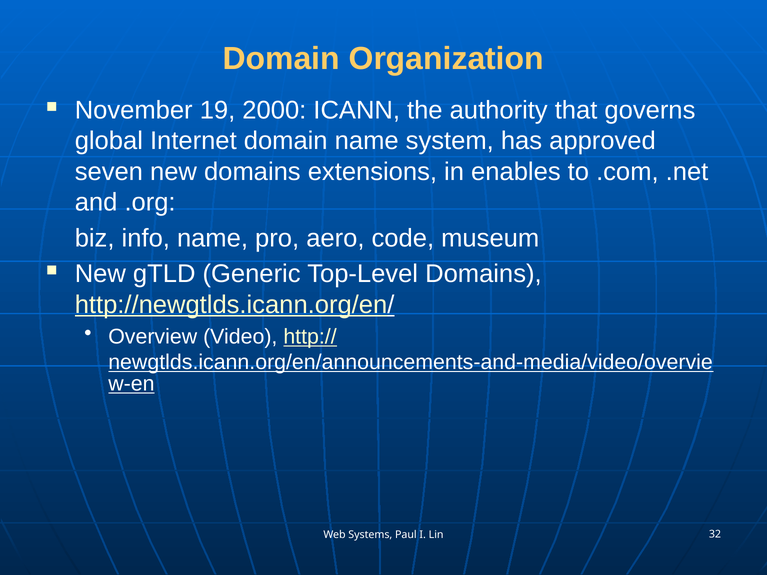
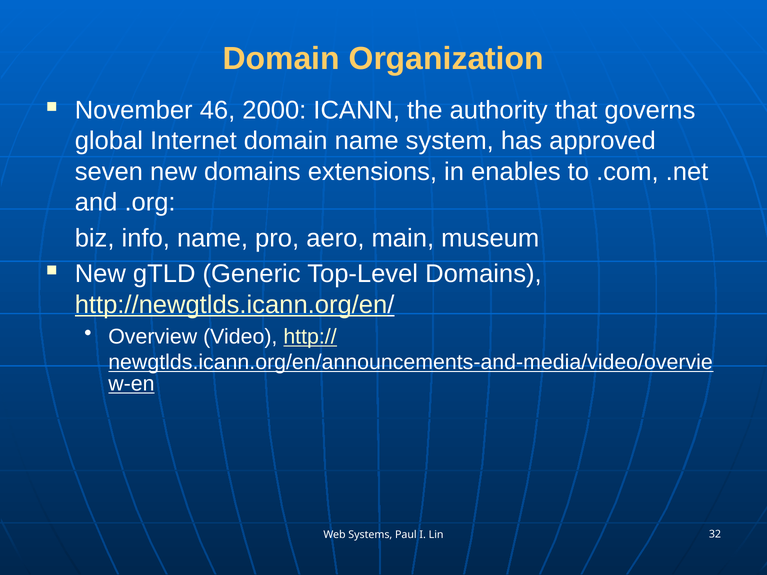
19: 19 -> 46 (218, 110)
code: code -> main (403, 238)
